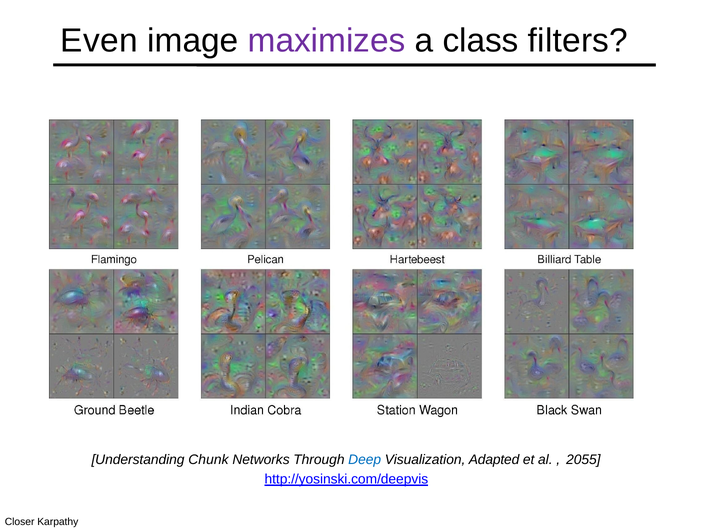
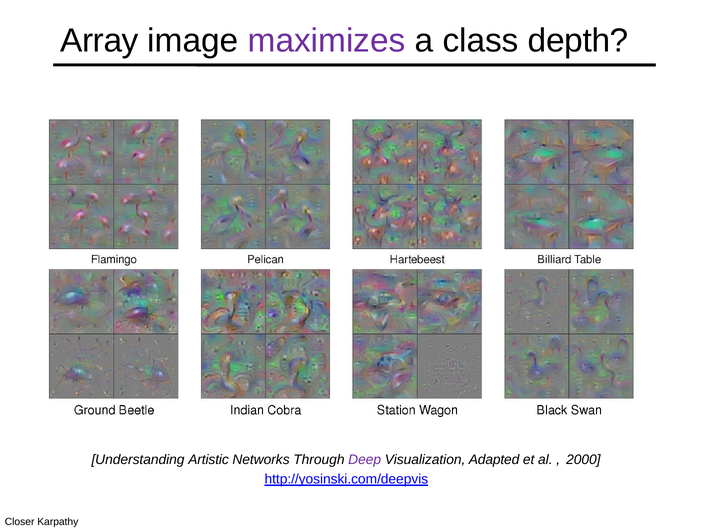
Even: Even -> Array (99, 41)
filters: filters -> depth (578, 41)
Chunk: Chunk -> Artistic (209, 460)
Deep colour: blue -> purple (365, 460)
2055: 2055 -> 2000 (583, 460)
